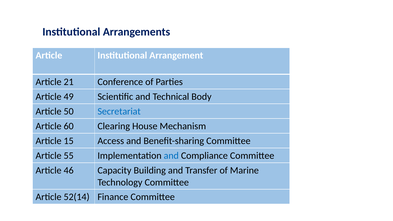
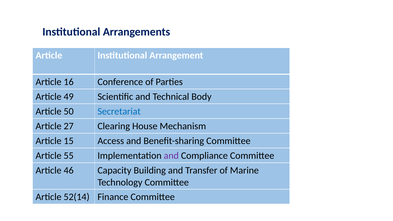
21: 21 -> 16 (69, 82)
60: 60 -> 27 (69, 126)
and colour: blue -> purple (171, 156)
